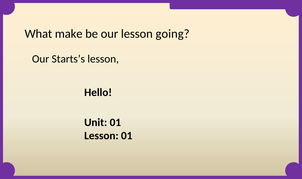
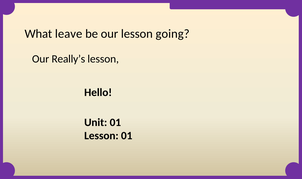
make: make -> leave (69, 34)
Starts’s: Starts’s -> Really’s (68, 59)
